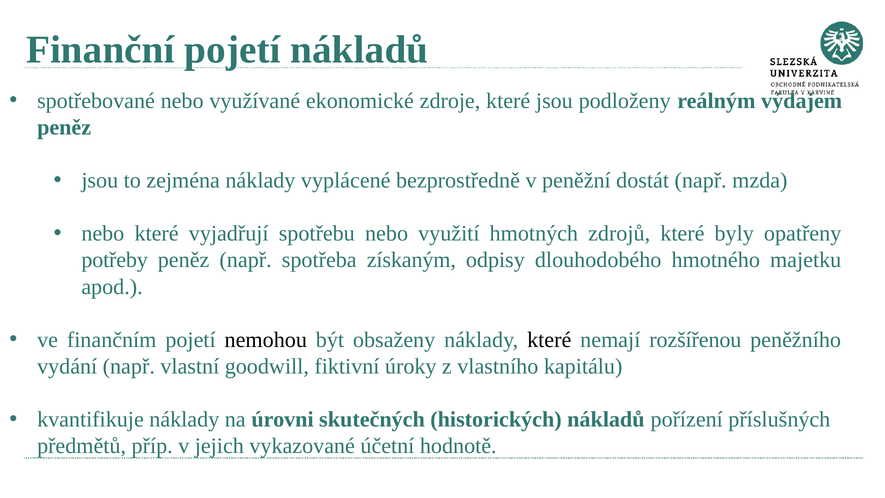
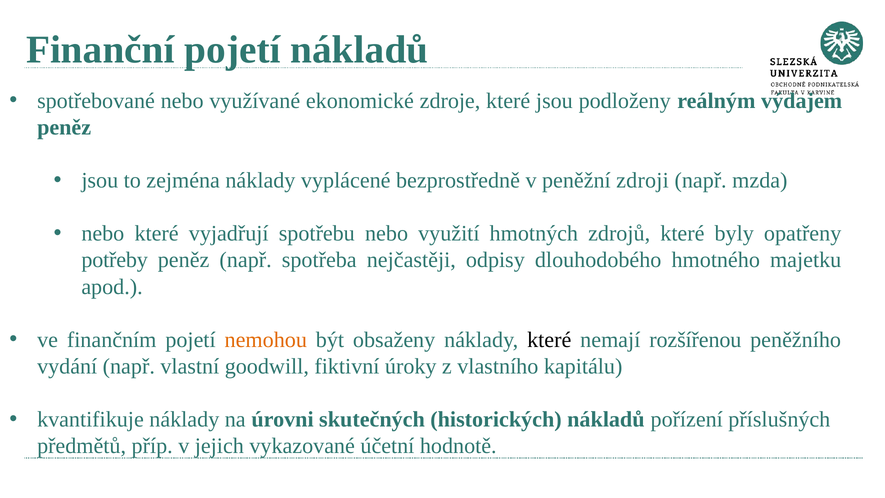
dostát: dostát -> zdroji (643, 180)
získaným: získaným -> nejčastěji (411, 260)
nemohou colour: black -> orange (266, 340)
